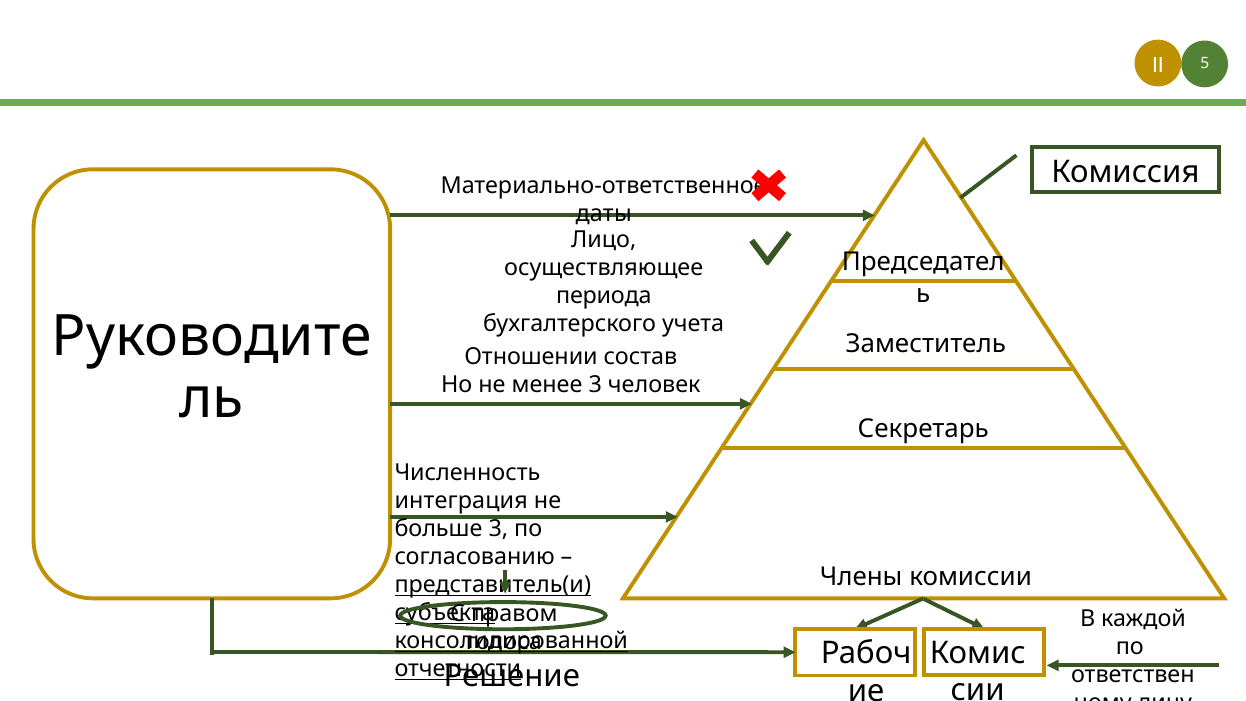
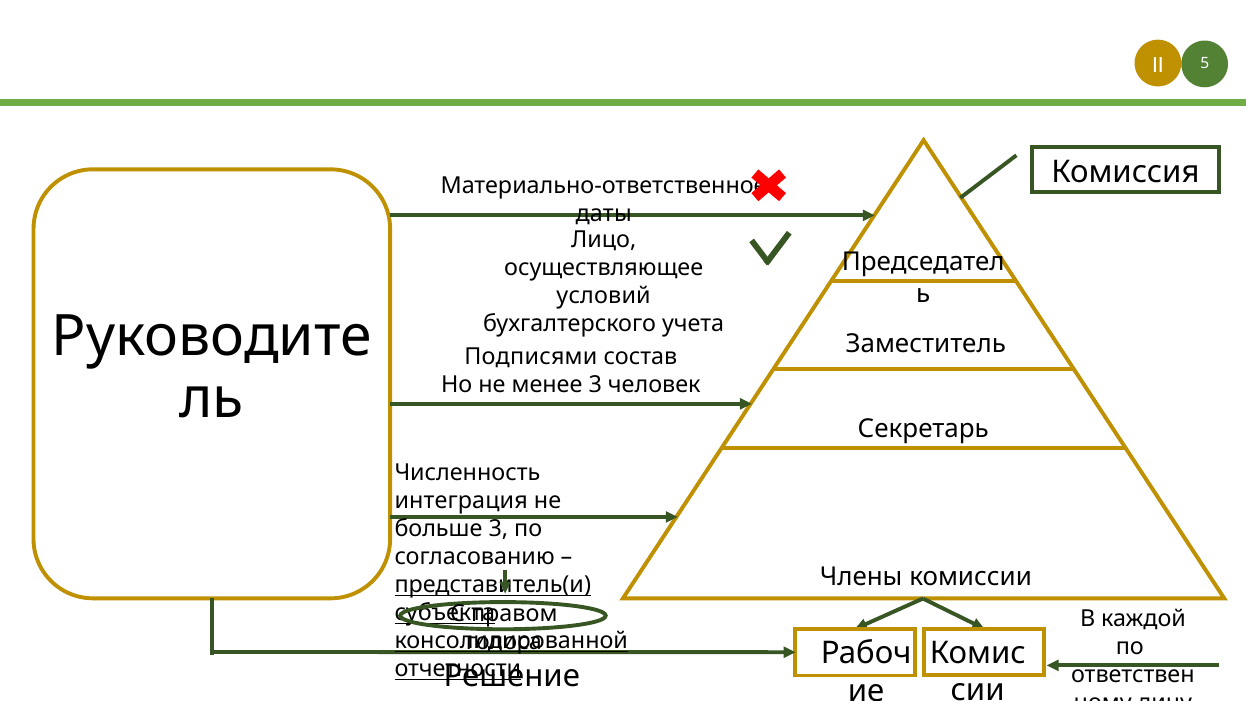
периода: периода -> условий (604, 295)
Отношении: Отношении -> Подписями (531, 356)
